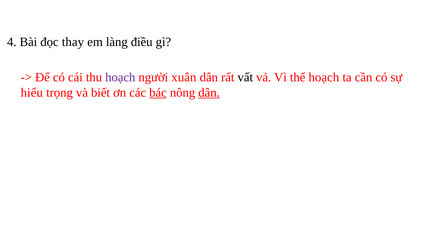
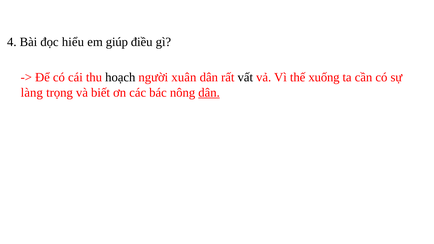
thay: thay -> hiểu (73, 42)
làng: làng -> giúp (117, 42)
hoạch colour: purple -> black (120, 77)
thế hoạch: hoạch -> xuống (324, 77)
hiểu: hiểu -> làng (32, 93)
bác underline: present -> none (158, 93)
